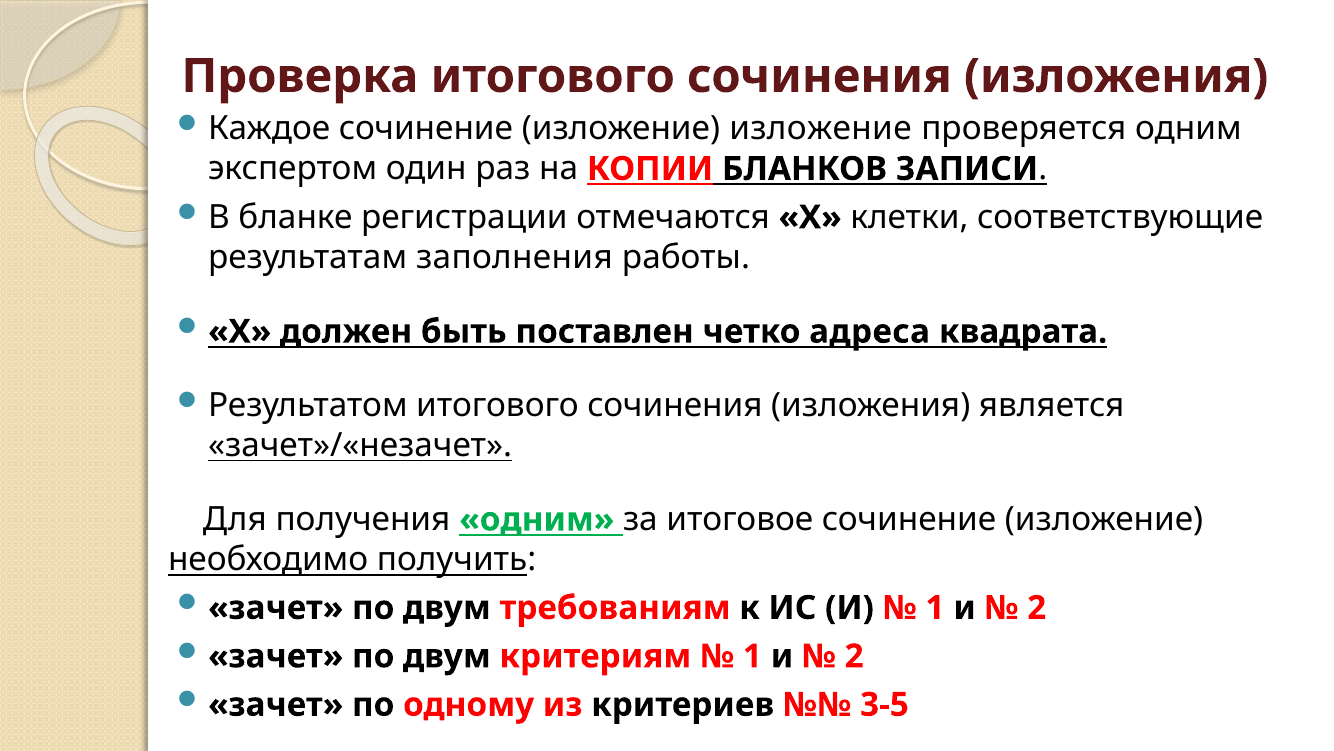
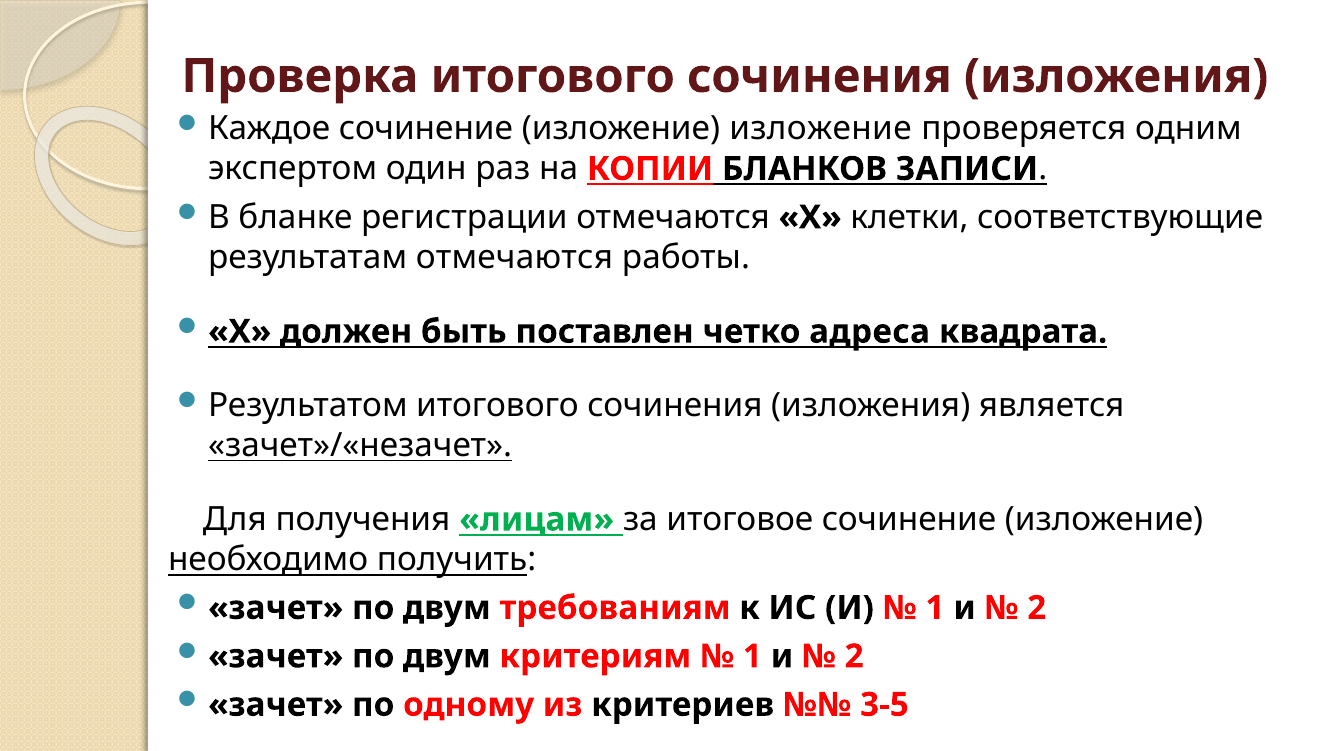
результатам заполнения: заполнения -> отмечаются (514, 257)
получения одним: одним -> лицам (537, 519)
